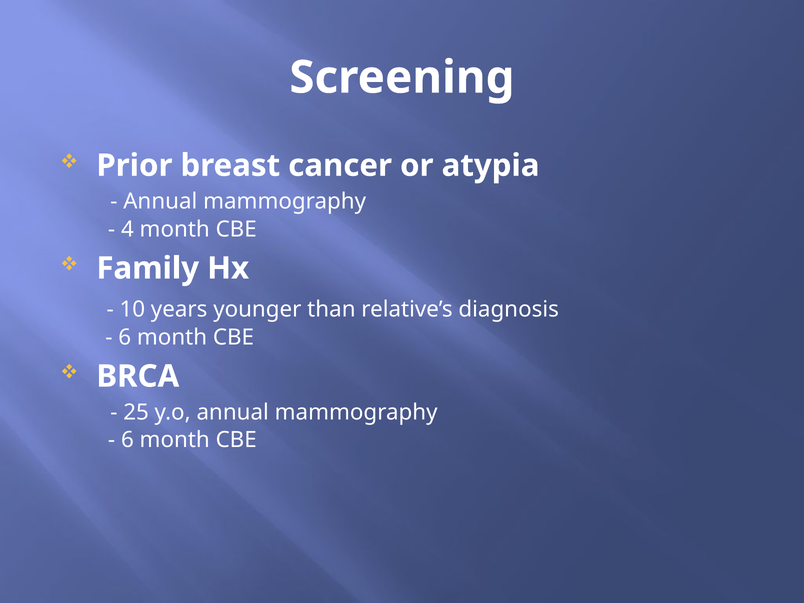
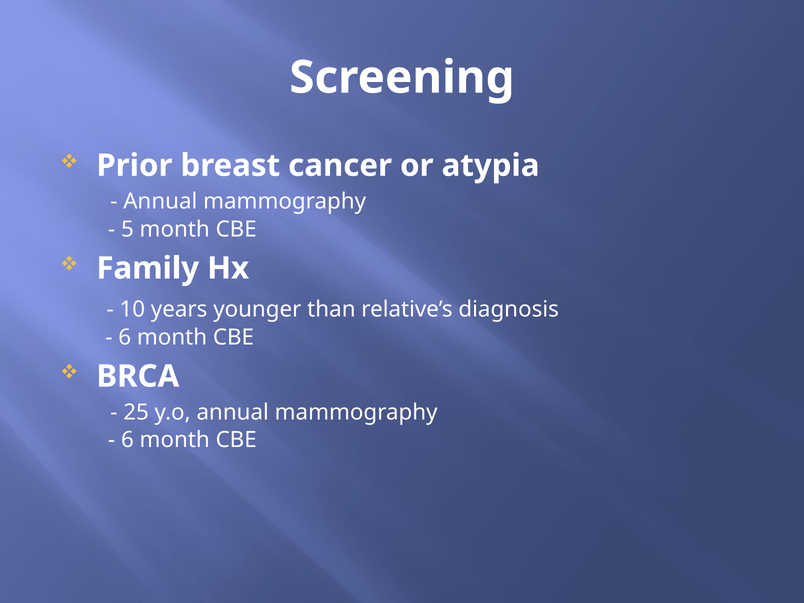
4: 4 -> 5 (127, 229)
